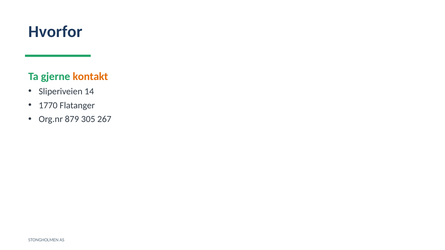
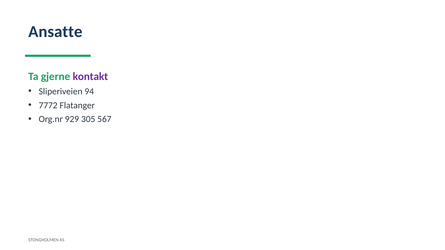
Hvorfor: Hvorfor -> Ansatte (55, 32)
kontakt colour: orange -> purple (90, 77)
14: 14 -> 94 (89, 92)
1770: 1770 -> 7772 (48, 105)
879: 879 -> 929 (72, 119)
267: 267 -> 567 (104, 119)
